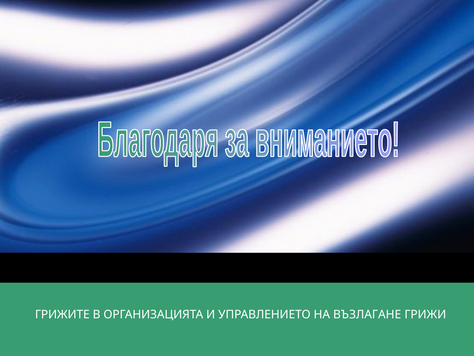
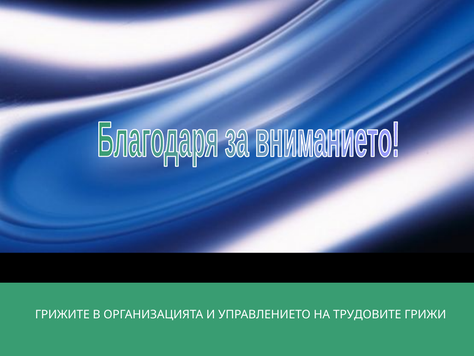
ВЪЗЛАГАНЕ: ВЪЗЛАГАНЕ -> ТРУДОВИТЕ (367, 314)
